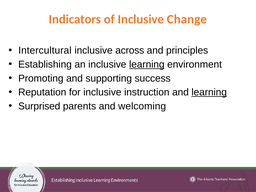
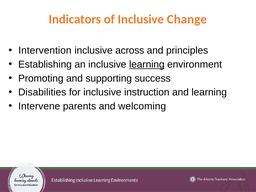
Intercultural: Intercultural -> Intervention (45, 51)
Reputation: Reputation -> Disabilities (42, 92)
learning underline: present -> none (209, 92)
Surprised: Surprised -> Intervene (39, 106)
